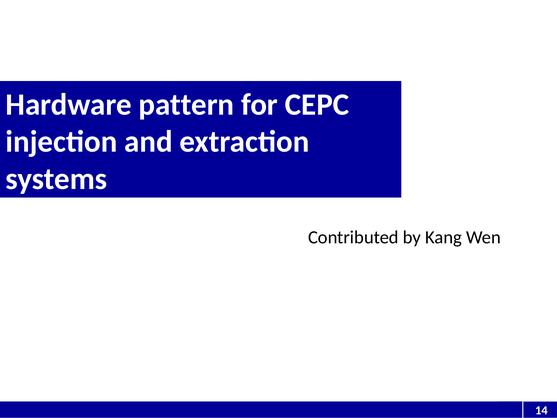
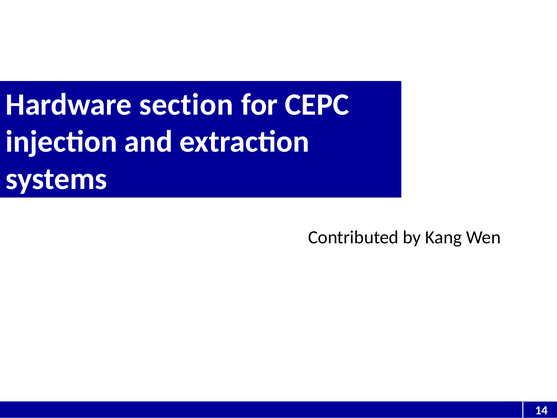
pattern: pattern -> section (186, 105)
